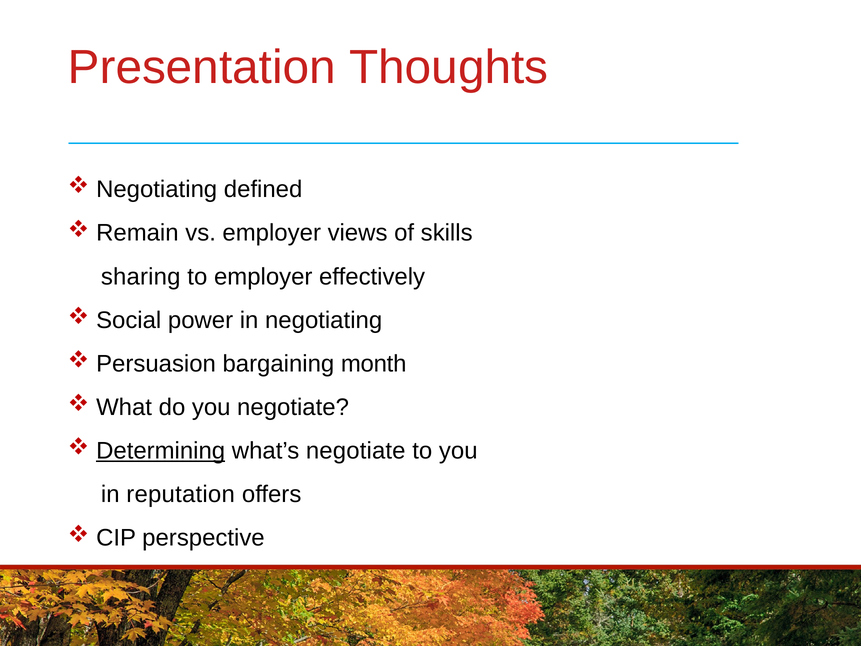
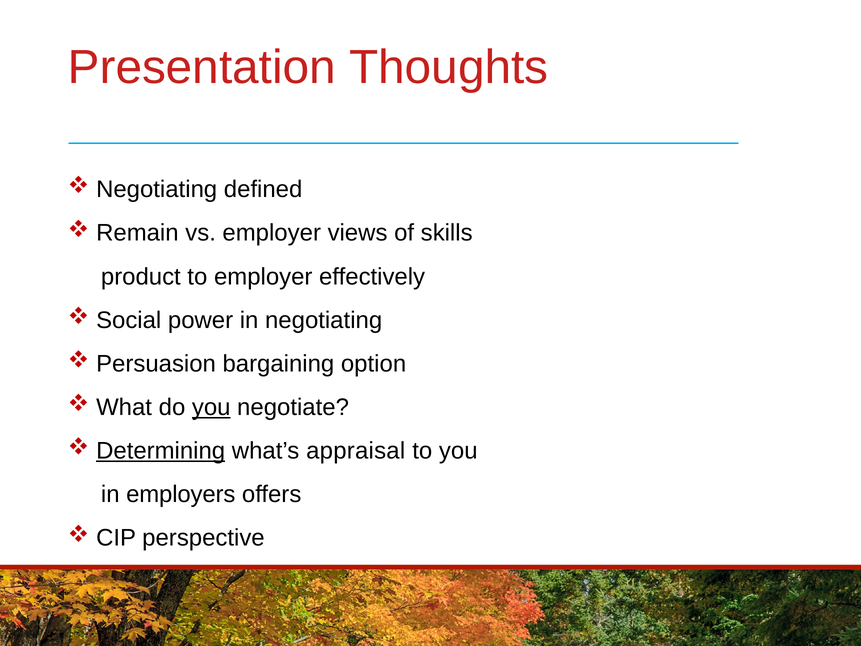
sharing: sharing -> product (141, 277)
month: month -> option (374, 364)
you underline: none -> present (211, 407)
what’s negotiate: negotiate -> appraisal (356, 451)
reputation: reputation -> employers (181, 494)
